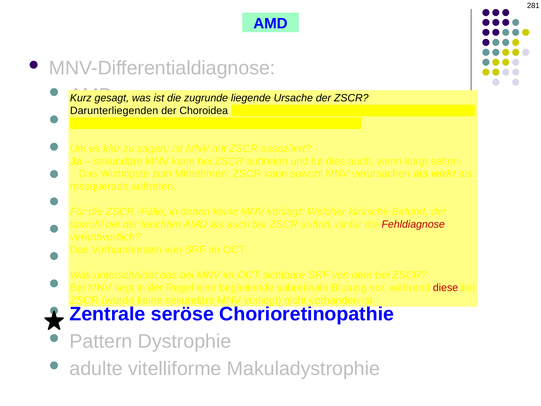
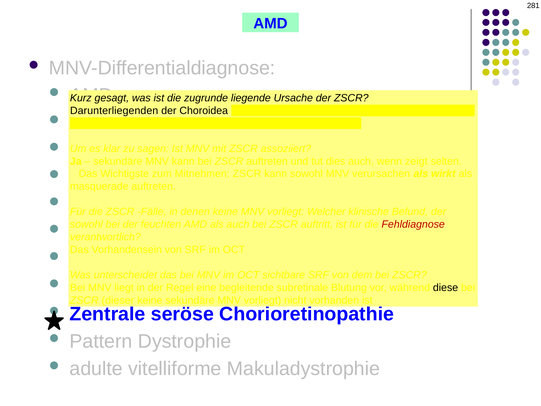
klagt: klagt -> zeigt (416, 161)
diese colour: red -> black (446, 287)
wurde: wurde -> dieser (118, 300)
